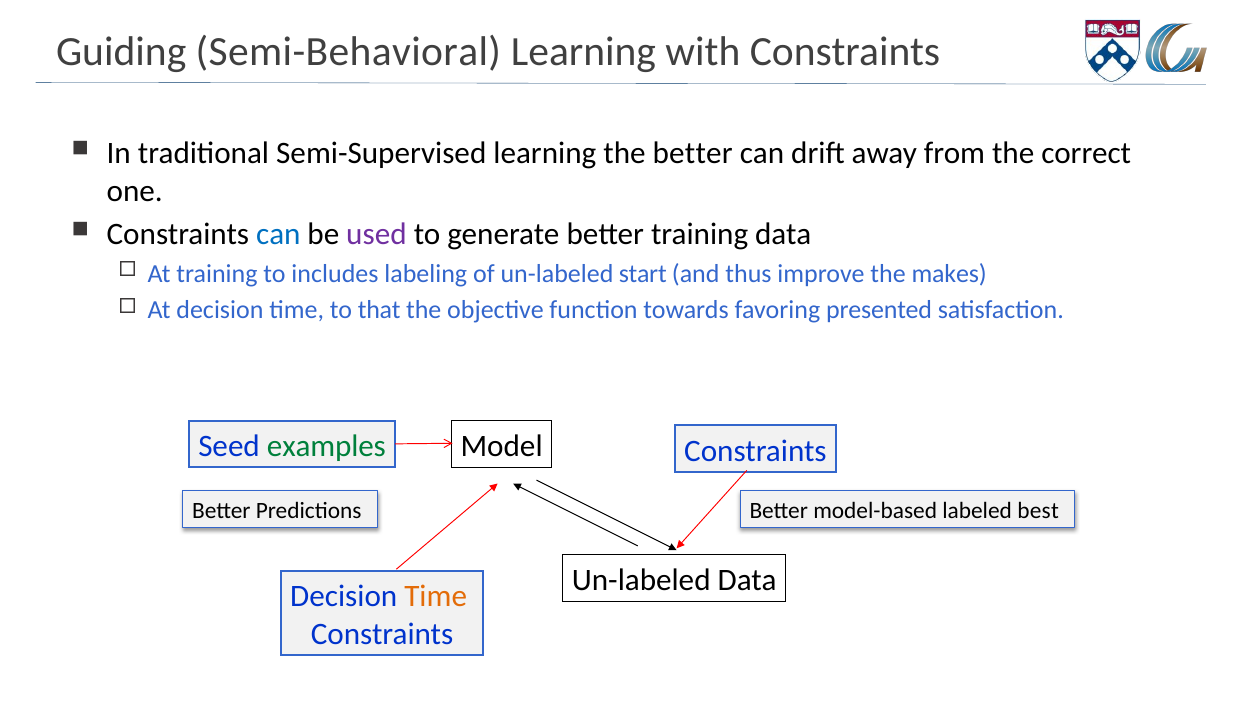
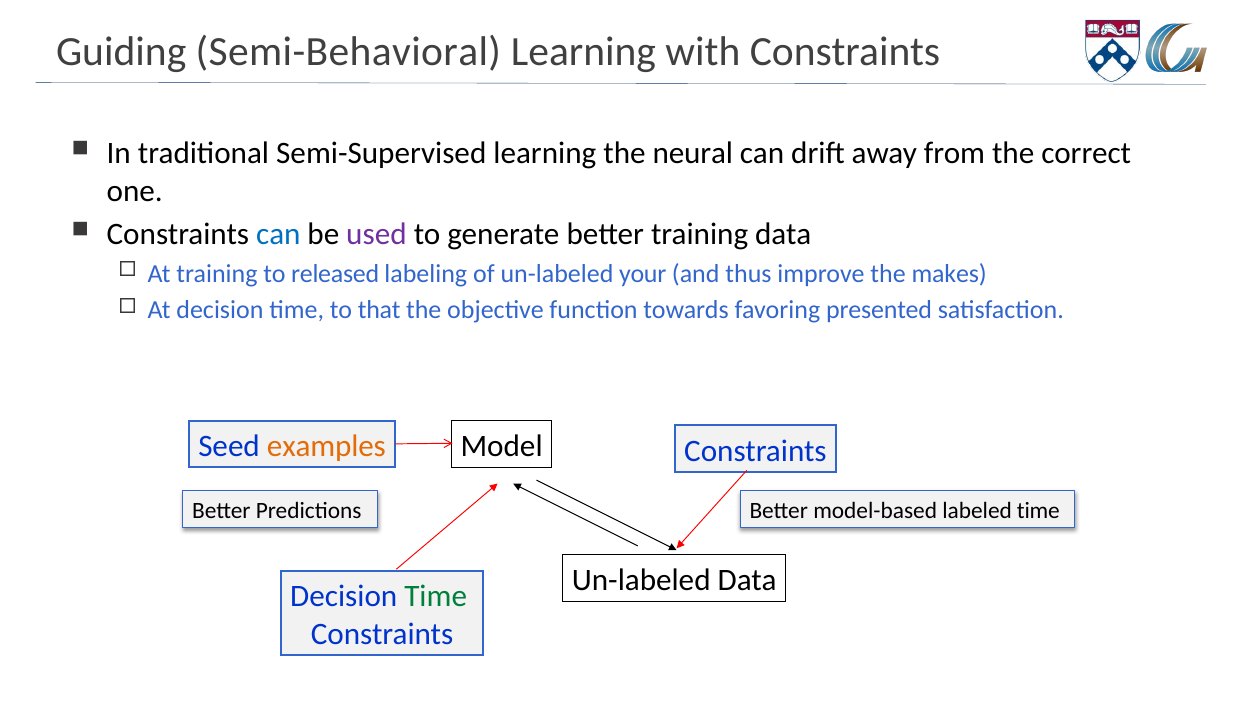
the better: better -> neural (693, 153)
includes: includes -> released (335, 274)
start: start -> your (643, 274)
examples colour: green -> orange (326, 446)
labeled best: best -> time (1038, 511)
Time colour: orange -> green (436, 596)
